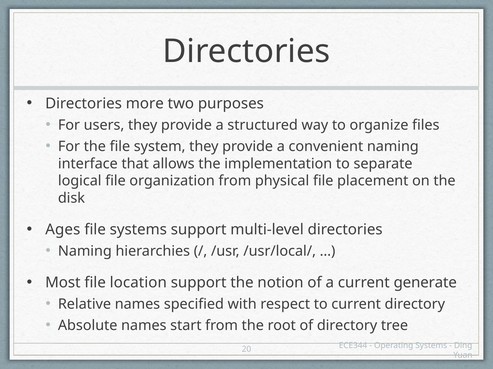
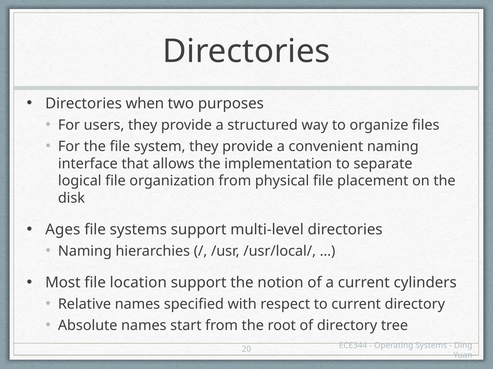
more: more -> when (145, 104)
generate: generate -> cylinders (425, 283)
